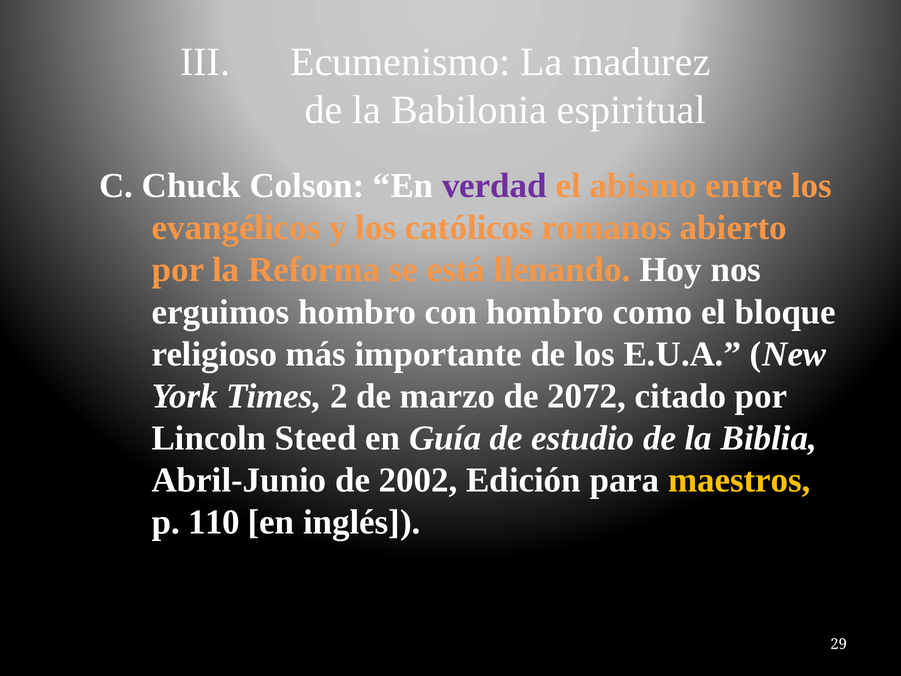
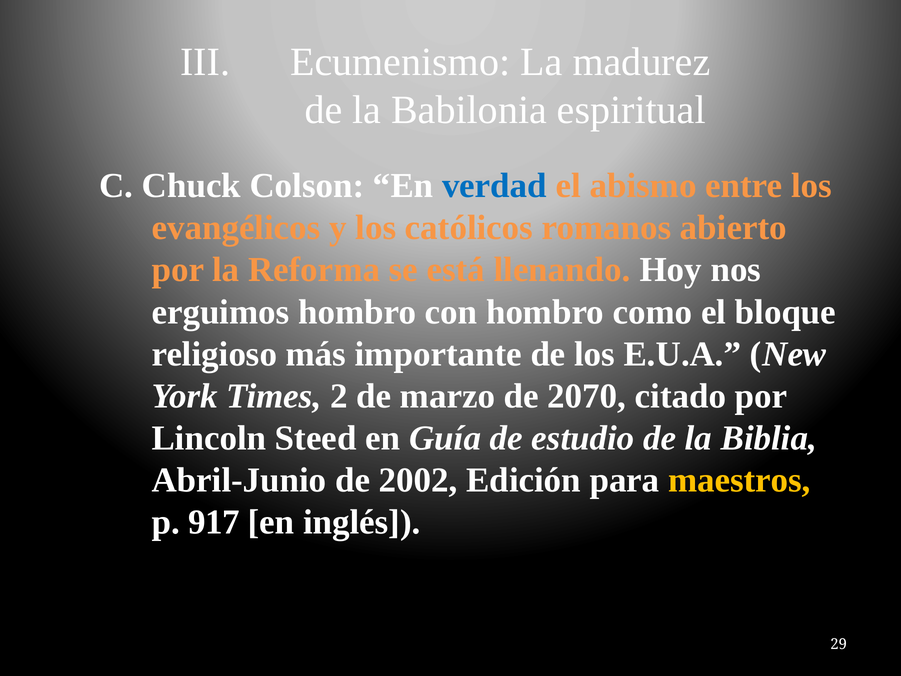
verdad colour: purple -> blue (494, 186)
2072: 2072 -> 2070 (587, 396)
110: 110 -> 917 (214, 522)
